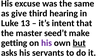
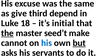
hearing: hearing -> depend (64, 13)
13: 13 -> 18 (25, 23)
intent: intent -> initial (63, 23)
the underline: none -> present (7, 33)
getting: getting -> cannot (14, 43)
his colour: purple -> blue (47, 43)
